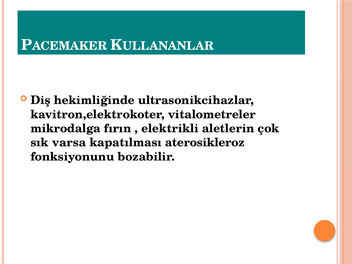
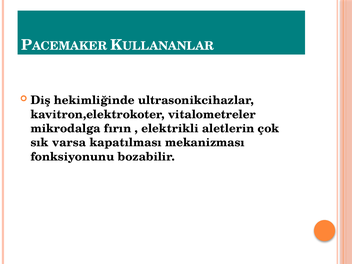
aterosikleroz: aterosikleroz -> mekanizması (205, 143)
